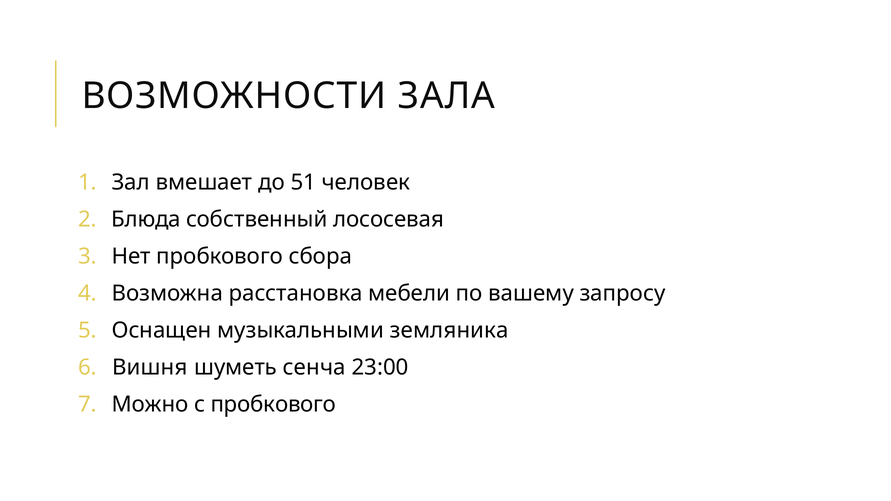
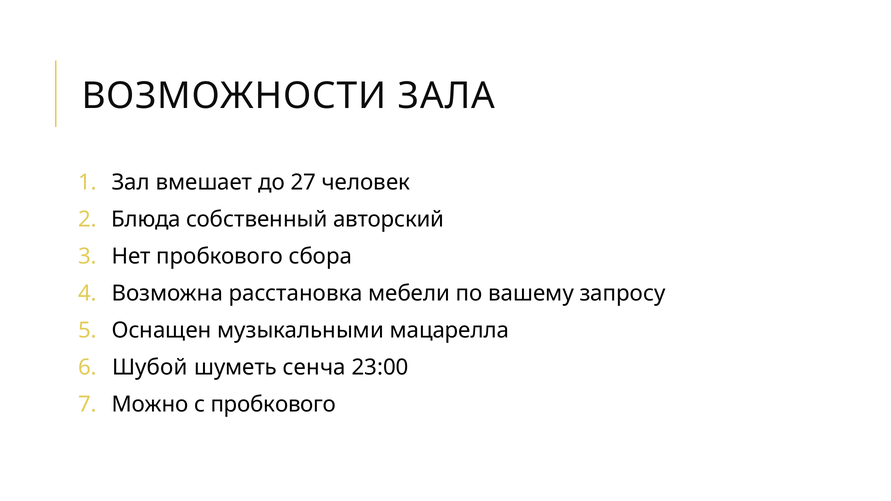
51: 51 -> 27 (303, 182)
лососевая: лососевая -> авторский (389, 219)
земляника: земляника -> мацарелла (449, 330)
Вишня: Вишня -> Шубой (150, 368)
